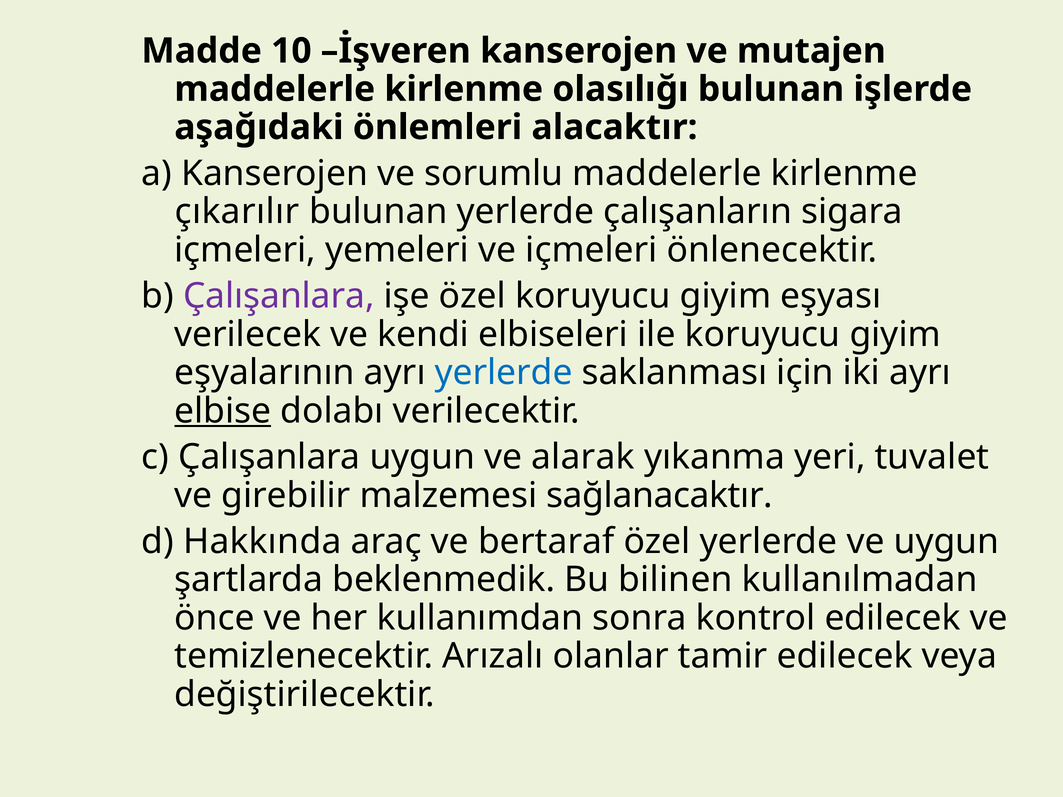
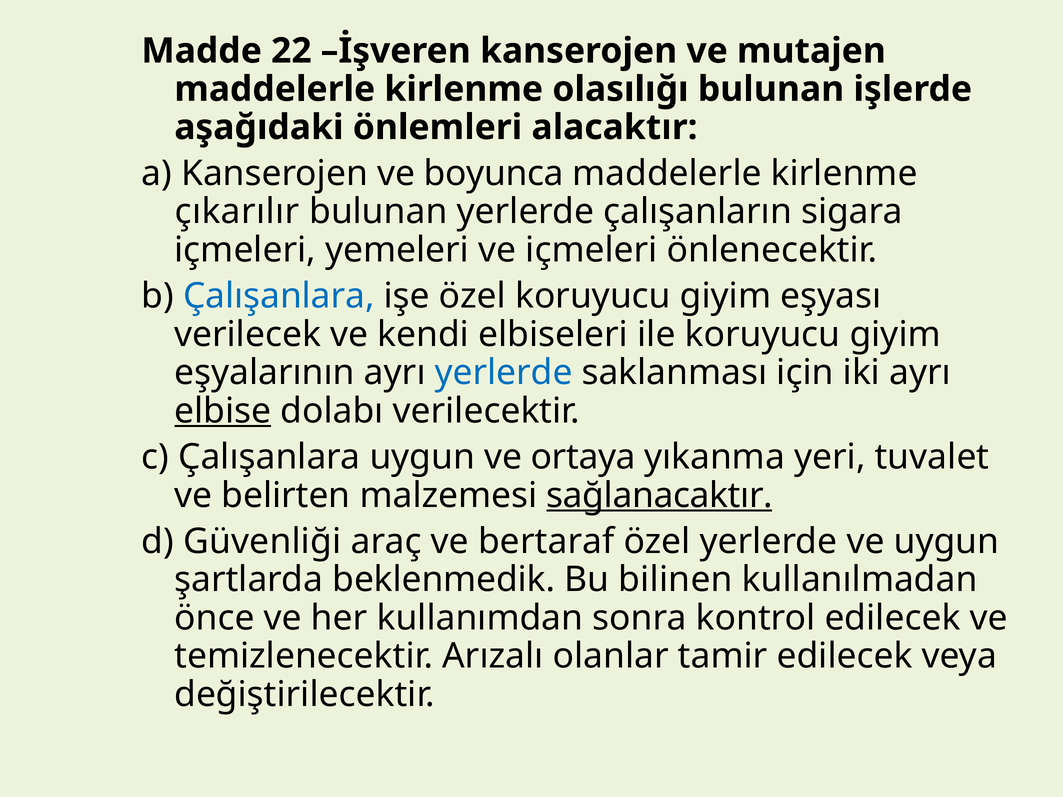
10: 10 -> 22 (291, 51)
sorumlu: sorumlu -> boyunca (494, 174)
Çalışanlara colour: purple -> blue (279, 296)
alarak: alarak -> ortaya (583, 457)
girebilir: girebilir -> belirten (286, 496)
sağlanacaktır underline: none -> present (660, 496)
Hakkında: Hakkında -> Güvenliği (262, 542)
